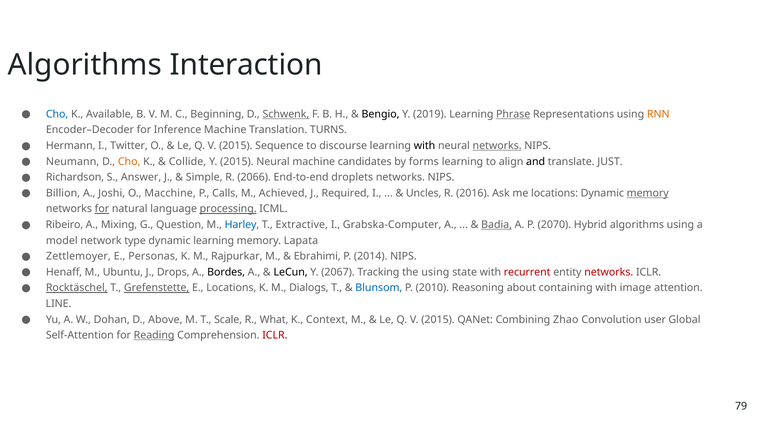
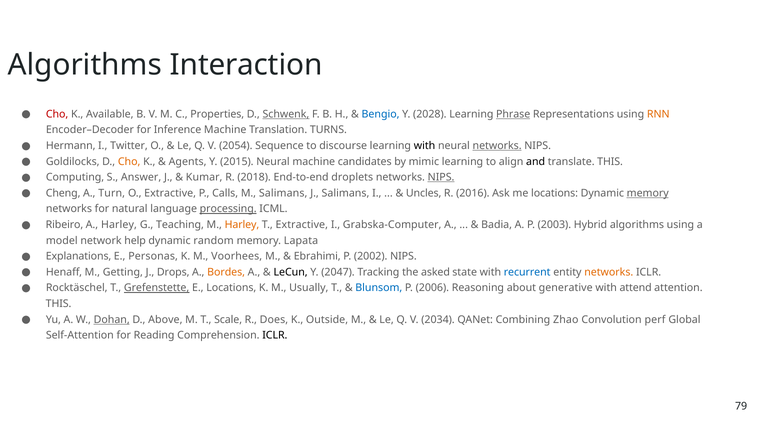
Cho colour: blue -> red (57, 114)
Beginning: Beginning -> Properties (217, 114)
Bengio colour: black -> blue (381, 114)
2019: 2019 -> 2028 (430, 114)
2015: 2015 -> 2054 (236, 146)
Neumann: Neumann -> Goldilocks (73, 162)
Collide: Collide -> Agents (188, 162)
forms: forms -> mimic (424, 162)
translate JUST: JUST -> THIS (610, 162)
Richardson: Richardson -> Computing (75, 177)
Simple: Simple -> Kumar (204, 177)
2066: 2066 -> 2018 (254, 177)
NIPS underline: none -> present (441, 177)
Billion: Billion -> Cheng (63, 193)
Joshi: Joshi -> Turn (112, 193)
O Macchine: Macchine -> Extractive (170, 193)
M Achieved: Achieved -> Salimans (283, 193)
J Required: Required -> Salimans (345, 193)
for underline: present -> none (102, 209)
A Mixing: Mixing -> Harley (119, 225)
Question: Question -> Teaching (180, 225)
Harley colour: blue -> orange (242, 225)
Badia underline: present -> none (497, 225)
2070: 2070 -> 2003 (554, 225)
type: type -> help (135, 241)
dynamic learning: learning -> random (214, 241)
Zettlemoyer: Zettlemoyer -> Explanations (79, 257)
Rajpurkar: Rajpurkar -> Voorhees (237, 257)
2014: 2014 -> 2002 (371, 257)
Ubuntu: Ubuntu -> Getting (123, 272)
Bordes colour: black -> orange (226, 272)
2067: 2067 -> 2047 (338, 272)
the using: using -> asked (436, 272)
recurrent colour: red -> blue (527, 272)
networks colour: red -> orange (609, 272)
Rocktäschel underline: present -> none (77, 288)
Dialogs: Dialogs -> Usually (309, 288)
2010: 2010 -> 2006 (432, 288)
containing: containing -> generative (566, 288)
image: image -> attend (636, 288)
LINE: LINE -> THIS (59, 304)
Dohan underline: none -> present (112, 320)
What: What -> Does (274, 320)
Context: Context -> Outside (327, 320)
2015: 2015 -> 2034 (438, 320)
user: user -> perf (655, 320)
Reading underline: present -> none (154, 336)
ICLR colour: red -> black (275, 336)
